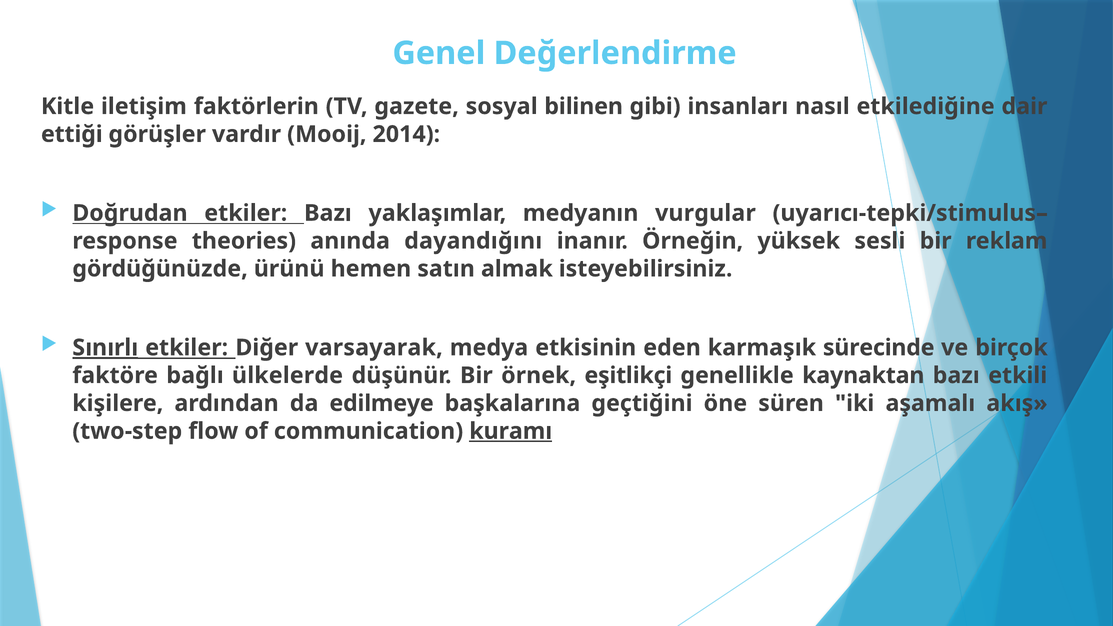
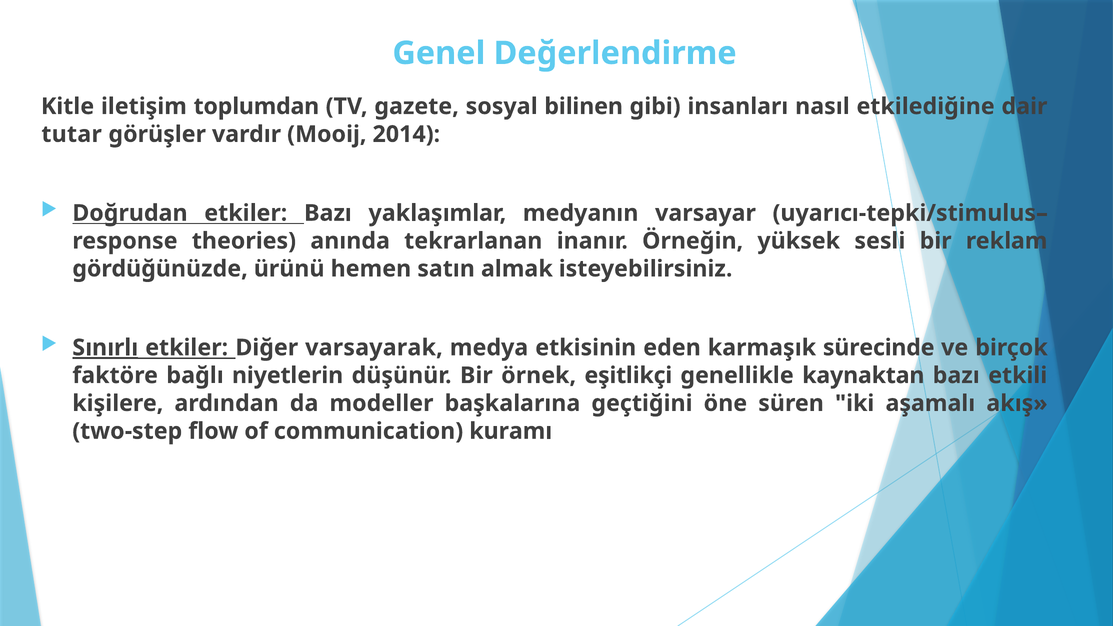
faktörlerin: faktörlerin -> toplumdan (256, 106)
ettiği: ettiği -> tutar (72, 134)
vurgular: vurgular -> varsayar (705, 213)
dayandığını: dayandığını -> tekrarlanan (473, 241)
ülkelerde: ülkelerde -> niyetlerin (288, 376)
edilmeye: edilmeye -> modeller (381, 403)
kuramı underline: present -> none (511, 431)
